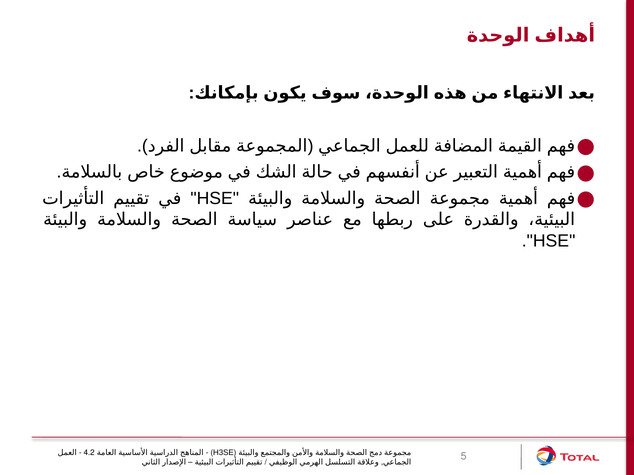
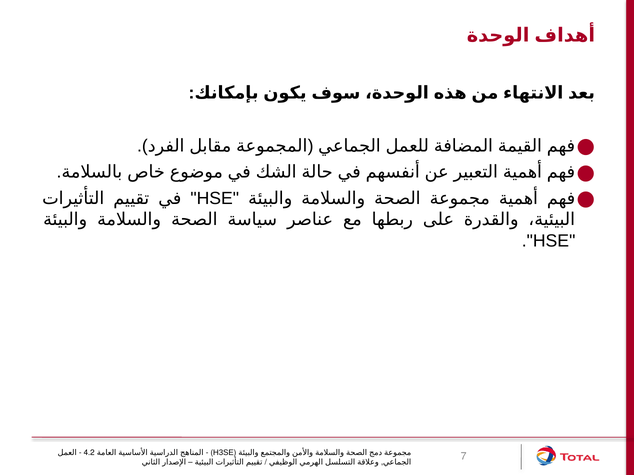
5: 5 -> 7 (464, 457)
